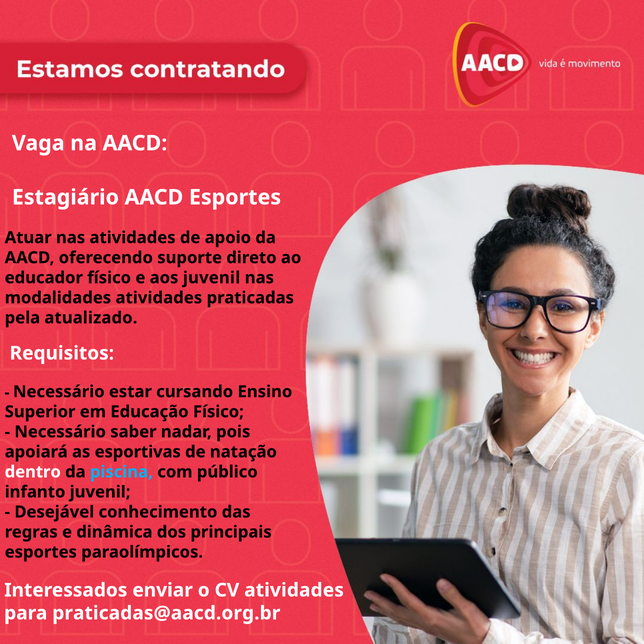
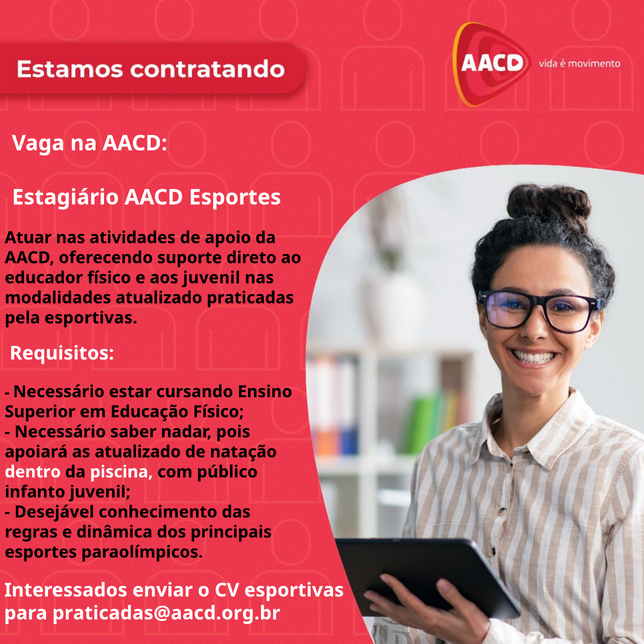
modalidades atividades: atividades -> atualizado (159, 298)
pela atualizado: atualizado -> esportivas (91, 318)
as esportivas: esportivas -> atualizado (138, 452)
piscina colour: light blue -> white (121, 472)
CV atividades: atividades -> esportivas (294, 590)
